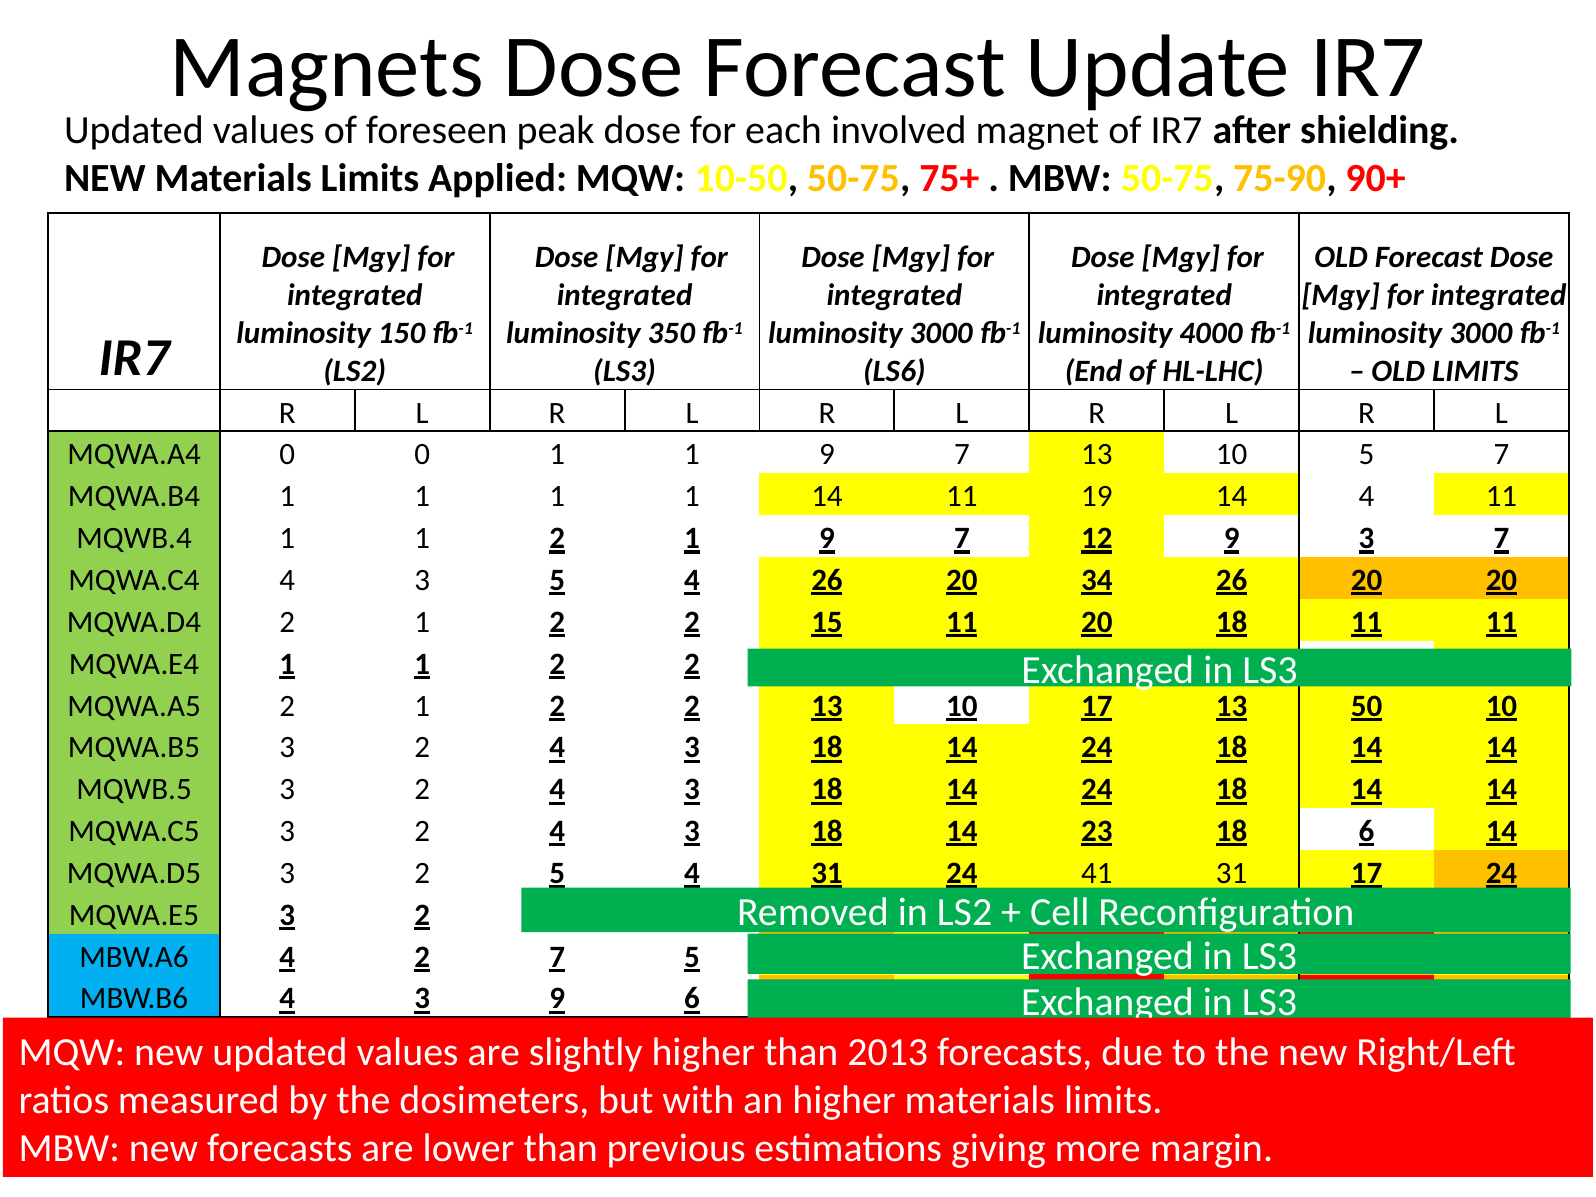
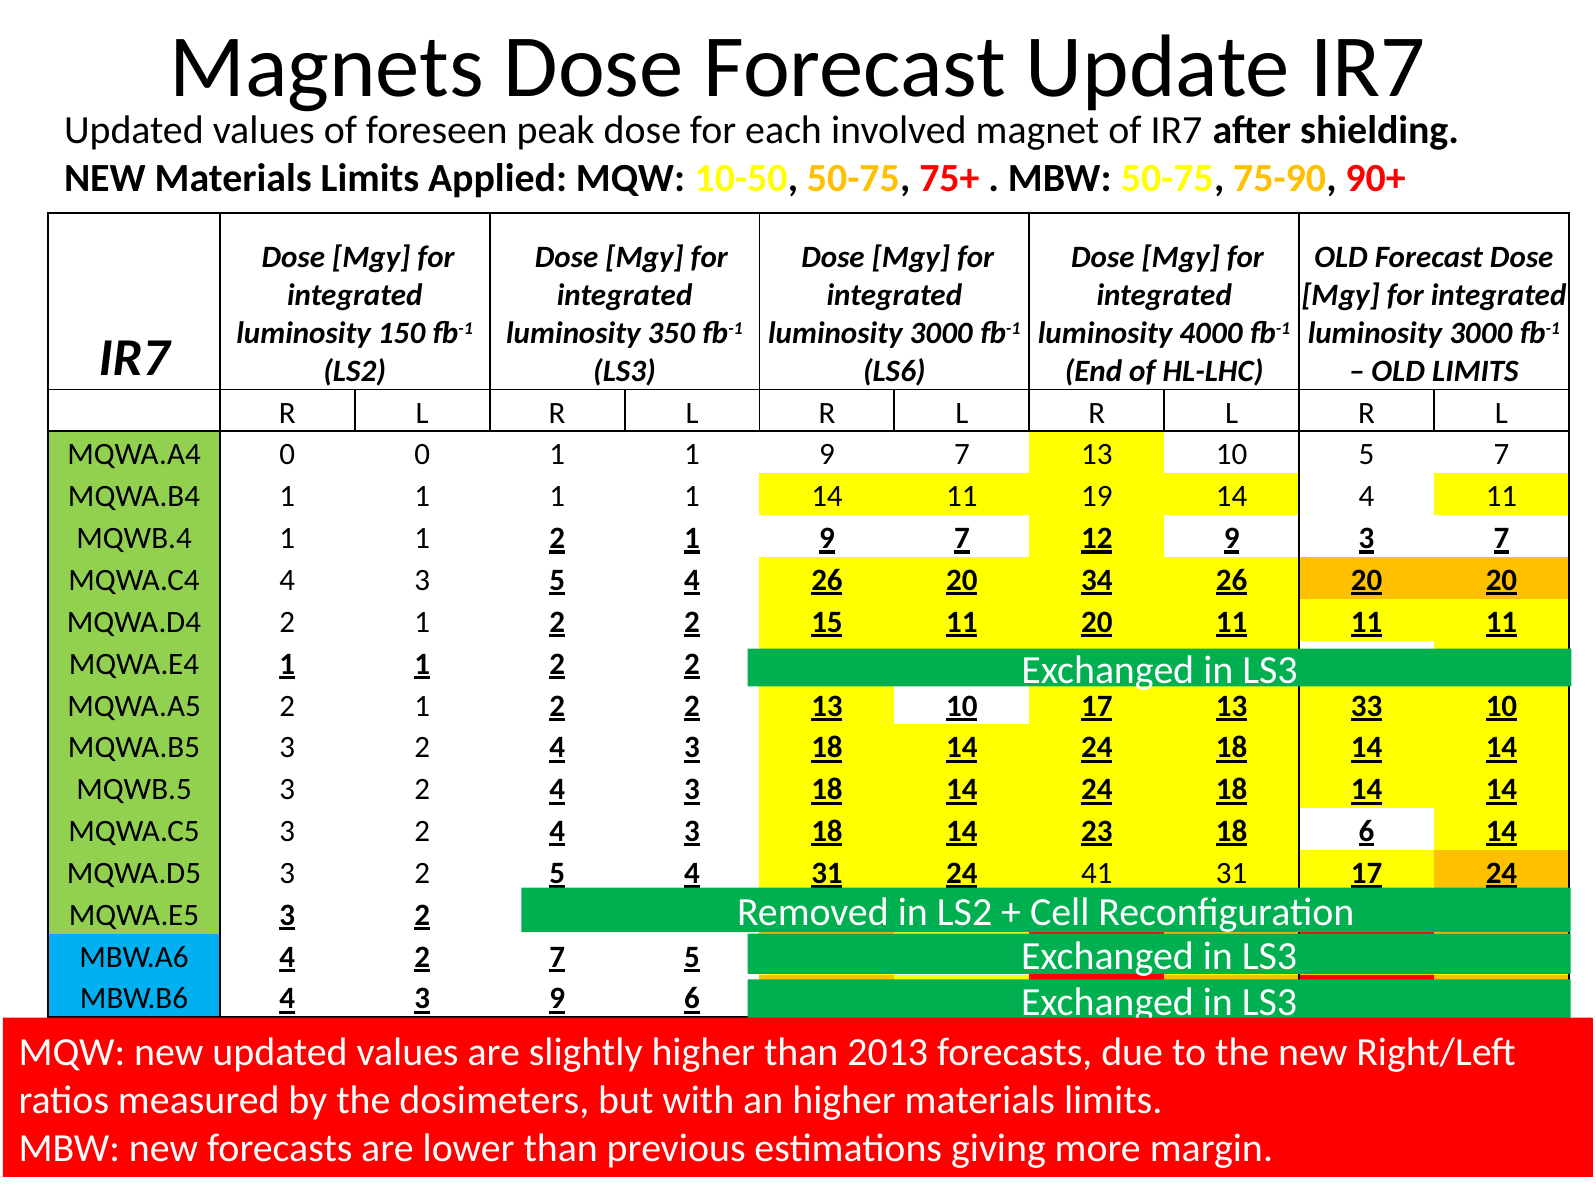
20 18: 18 -> 11 (1232, 622)
13 50: 50 -> 33 (1367, 706)
